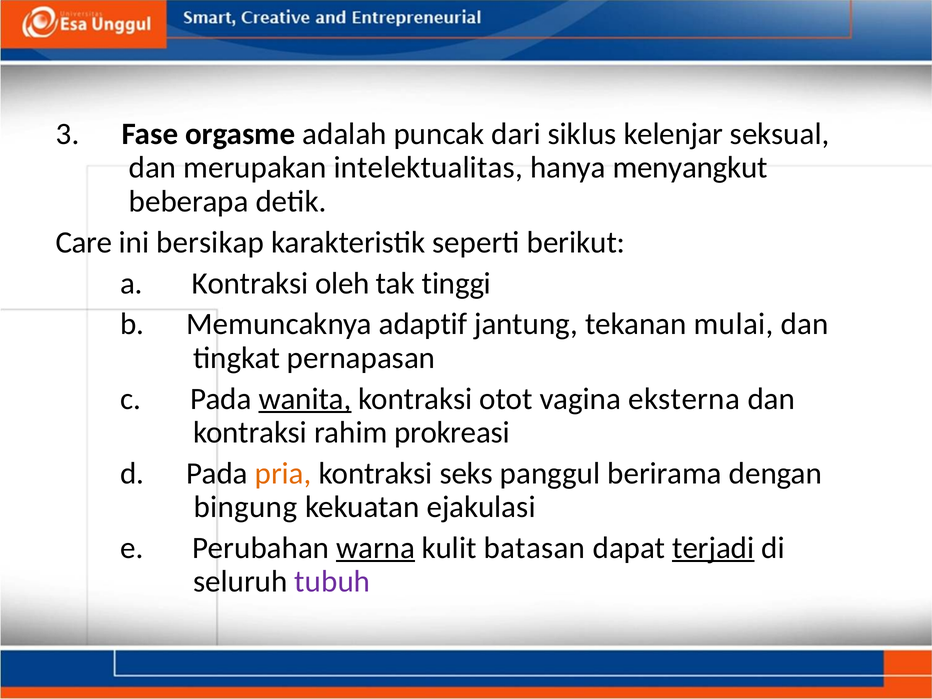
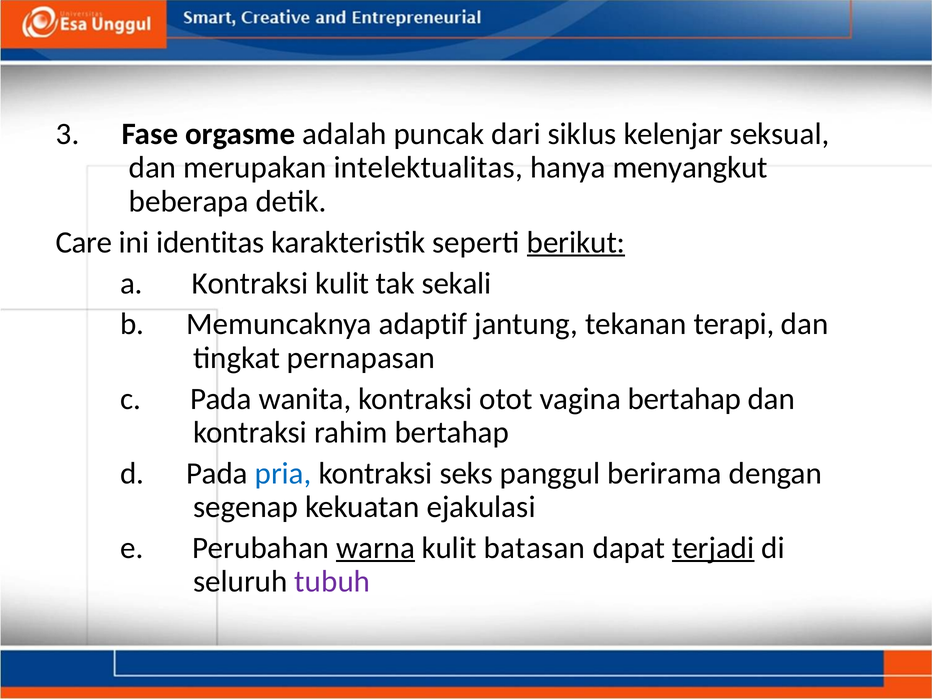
bersikap: bersikap -> identitas (210, 242)
berikut underline: none -> present (576, 242)
Kontraksi oleh: oleh -> kulit (342, 283)
tinggi: tinggi -> sekali (457, 283)
mulai: mulai -> terapi (734, 324)
wanita underline: present -> none (305, 399)
vagina eksterna: eksterna -> bertahap (684, 399)
rahim prokreasi: prokreasi -> bertahap (452, 432)
pria colour: orange -> blue (283, 473)
bingung: bingung -> segenap (246, 507)
